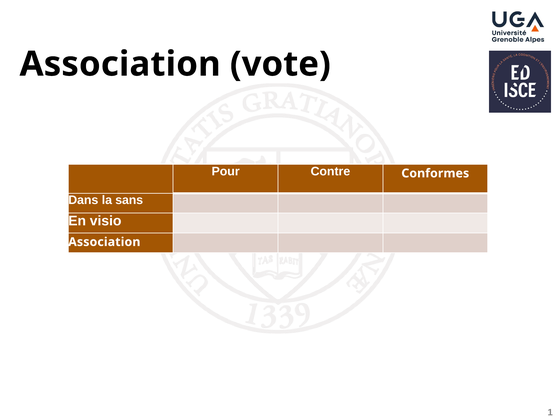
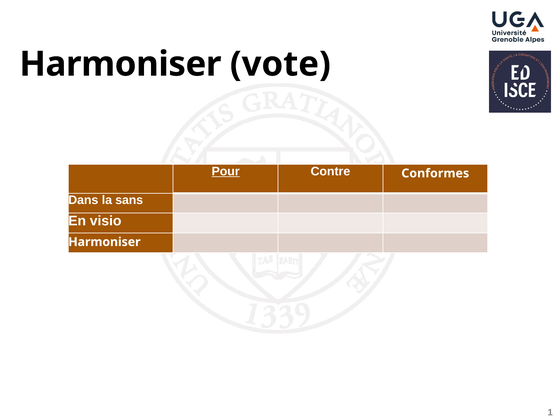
Association: Association -> Harmoniser (120, 64)
Pour underline: none -> present (226, 171)
Association: Association -> Harmoniser (104, 242)
